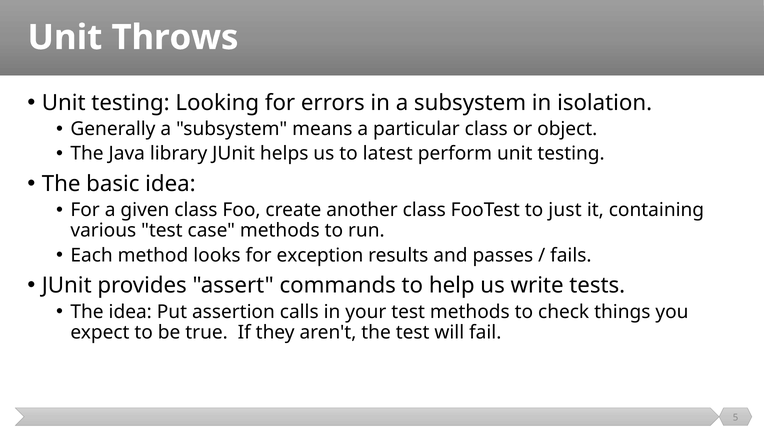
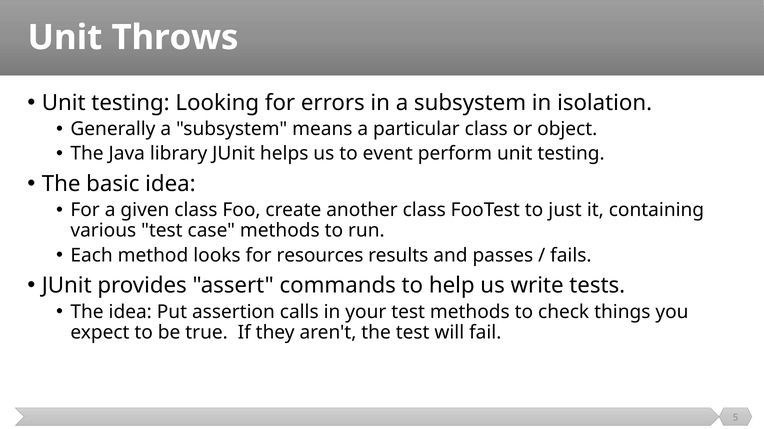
latest: latest -> event (388, 154)
exception: exception -> resources (320, 256)
